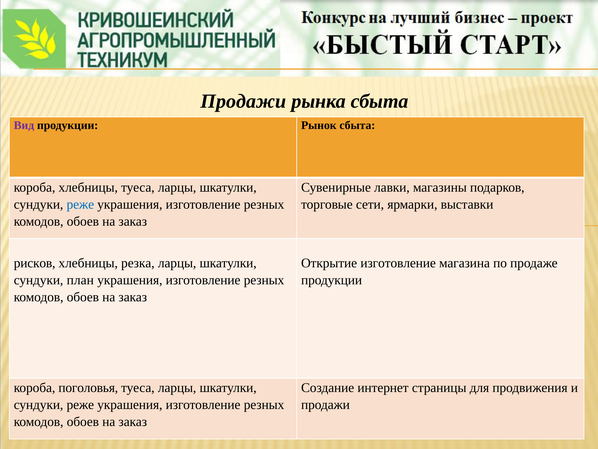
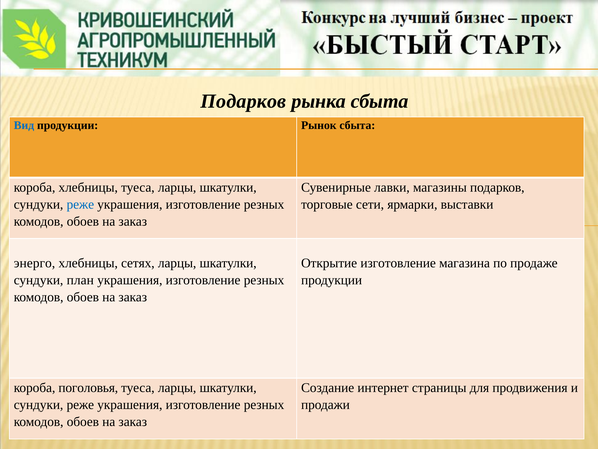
Продажи: Продажи -> Подарков (243, 101)
Вид colour: purple -> blue (24, 125)
рисков: рисков -> энерго (35, 263)
резка: резка -> сетях (138, 263)
